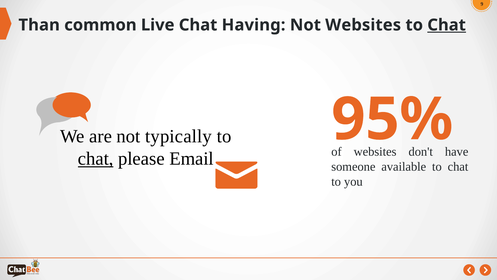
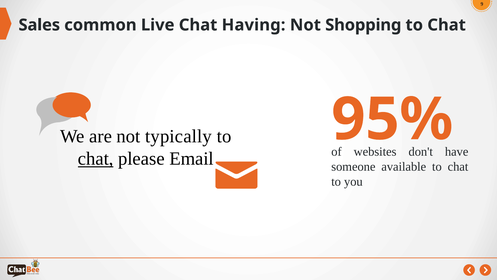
Than: Than -> Sales (39, 25)
Not Websites: Websites -> Shopping (363, 25)
Chat underline: present -> none (447, 25)
